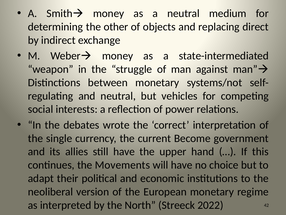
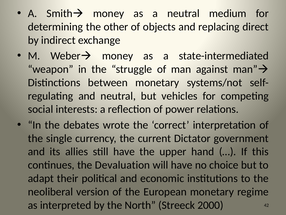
Become: Become -> Dictator (192, 138)
Movements: Movements -> Devaluation (122, 165)
2022: 2022 -> 2000 (210, 205)
